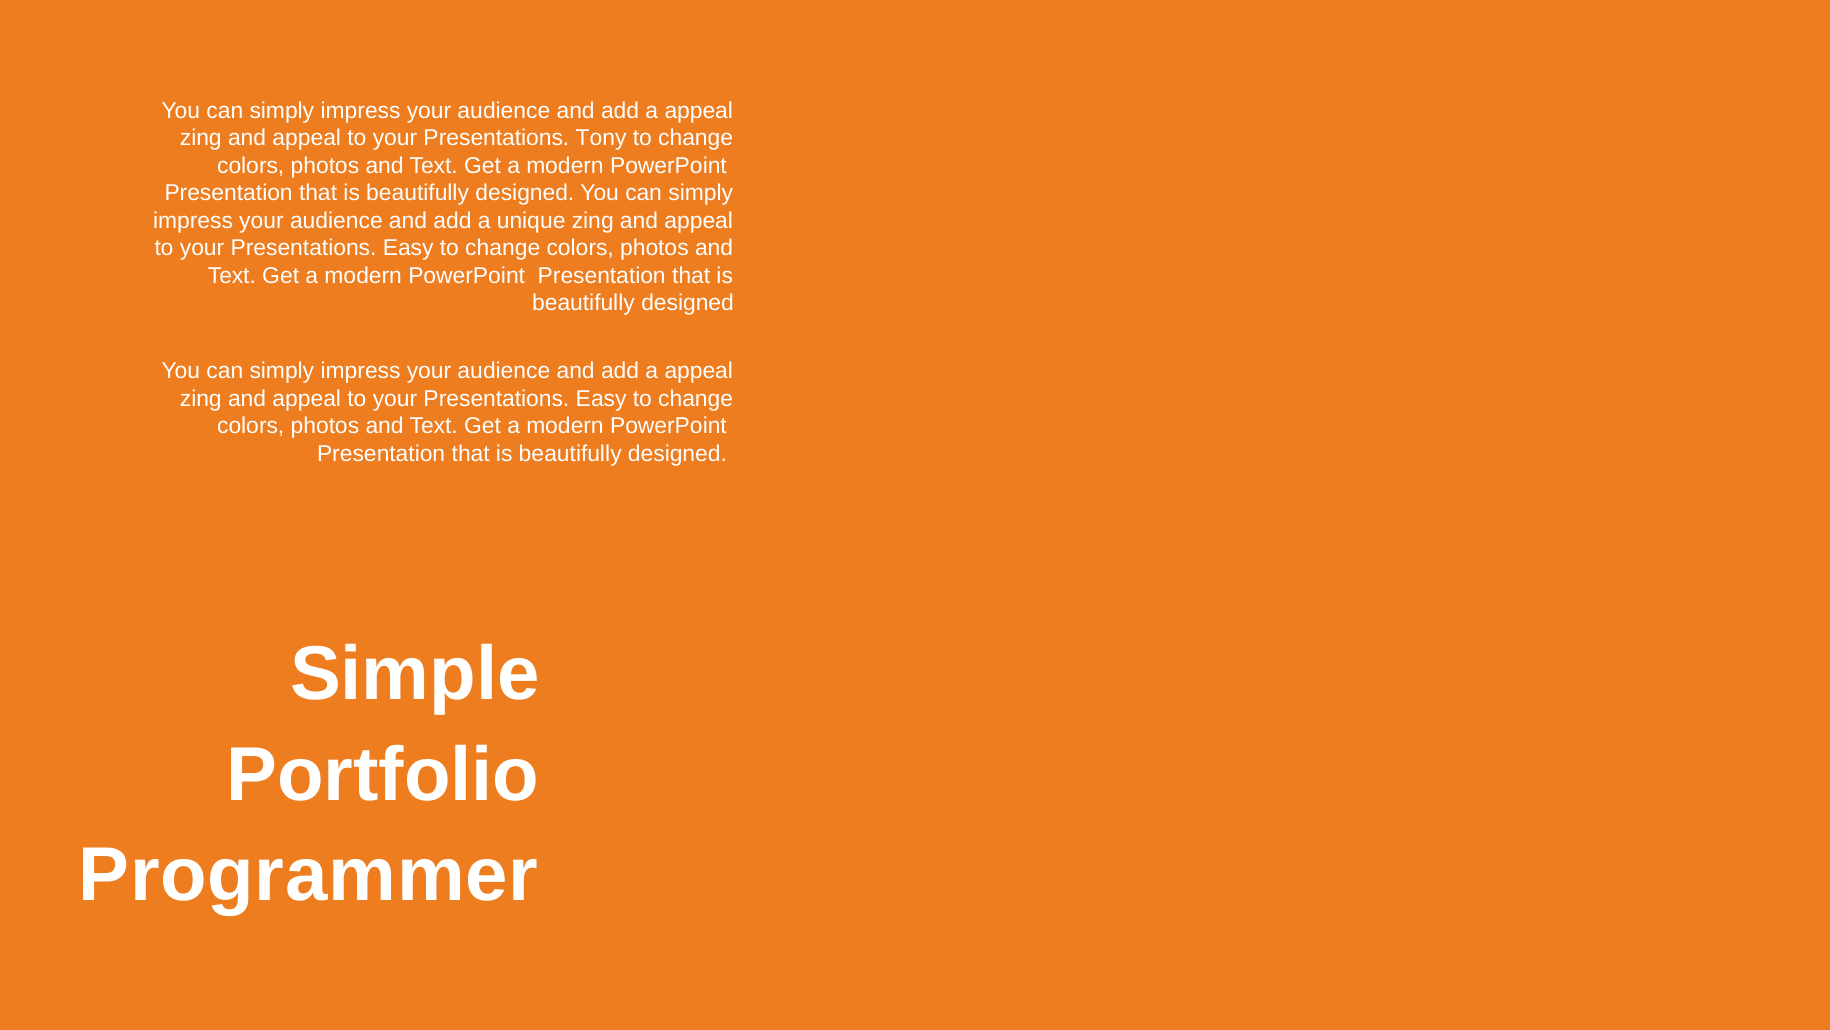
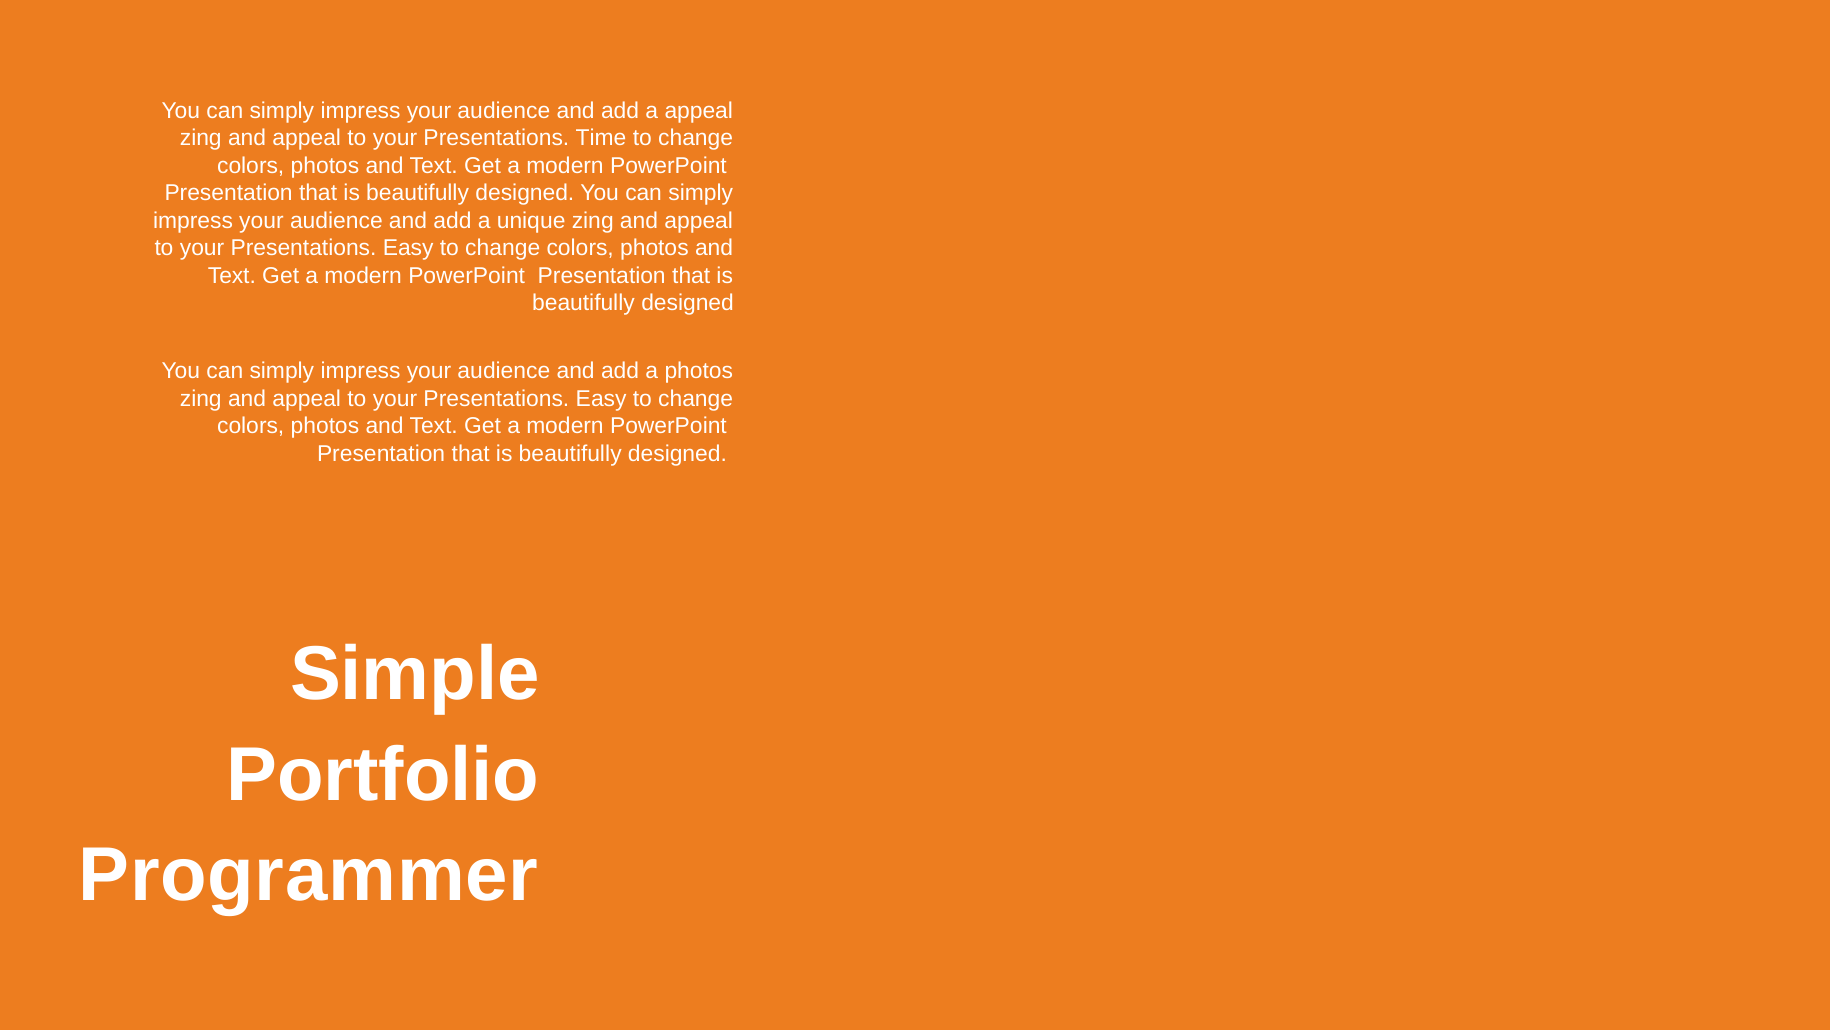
Tony: Tony -> Time (601, 138)
appeal: appeal -> photos (699, 371)
